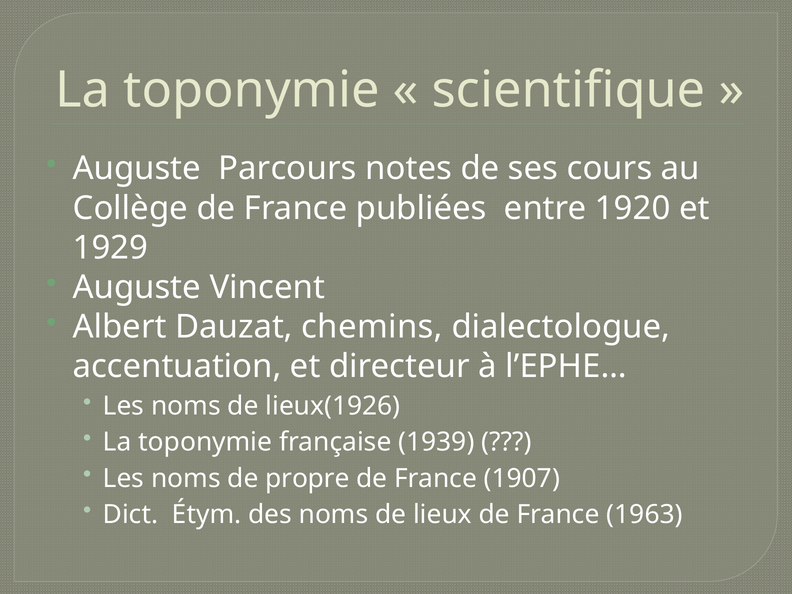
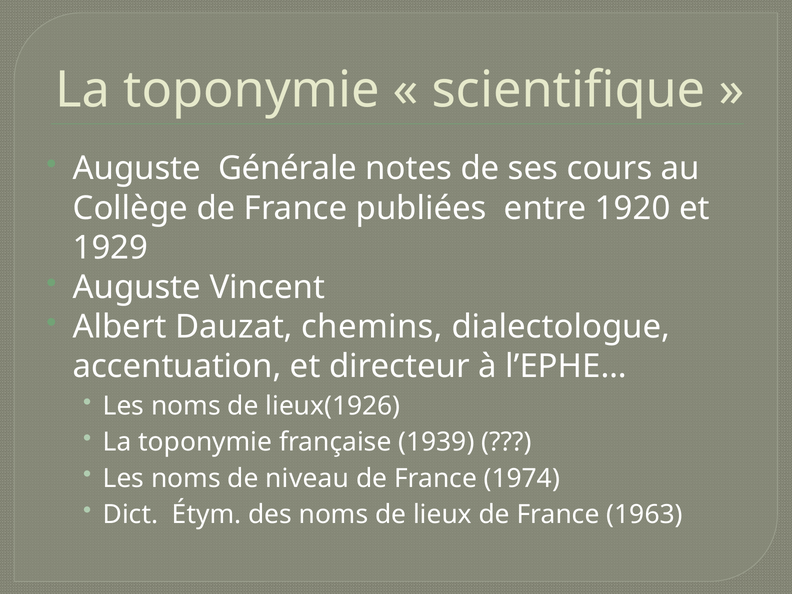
Parcours: Parcours -> Générale (288, 169)
propre: propre -> niveau (307, 478)
1907: 1907 -> 1974 (522, 478)
